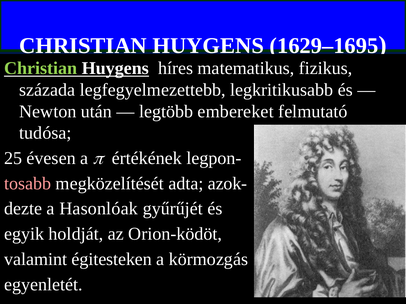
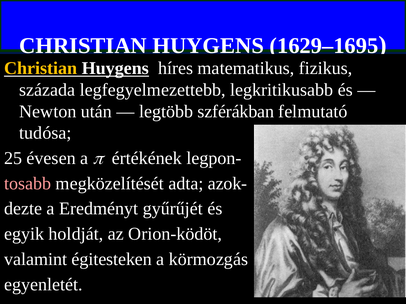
Christian colour: light green -> yellow (41, 68)
embereket: embereket -> szférákban (236, 112)
Hasonlóak: Hasonlóak -> Eredményt (99, 209)
